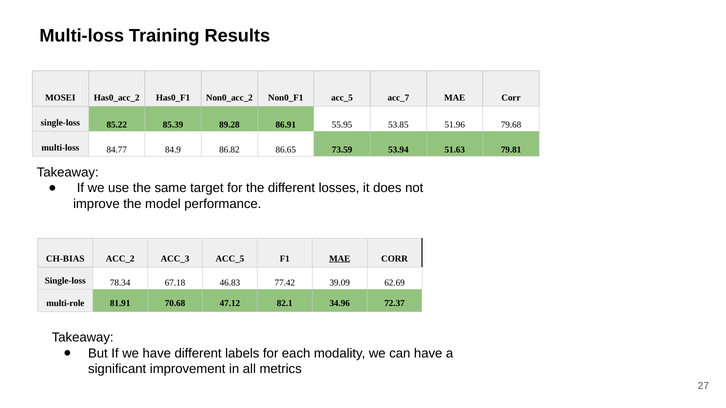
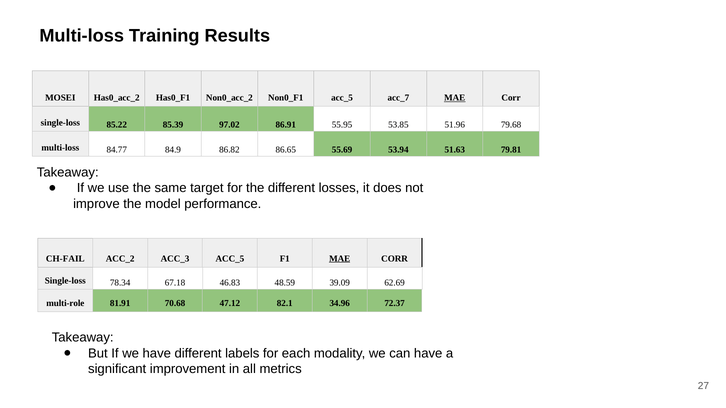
MAE underline: none -> present (455, 98)
89.28: 89.28 -> 97.02 (229, 125)
73.59: 73.59 -> 55.69 (342, 150)
CH-BIAS: CH-BIAS -> CH-FAIL (65, 259)
77.42: 77.42 -> 48.59 (285, 283)
